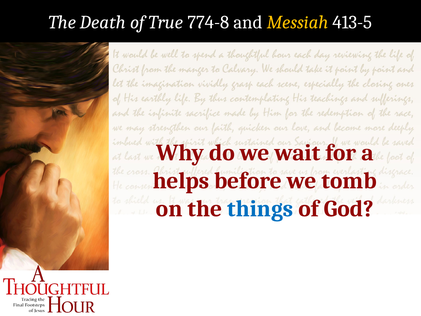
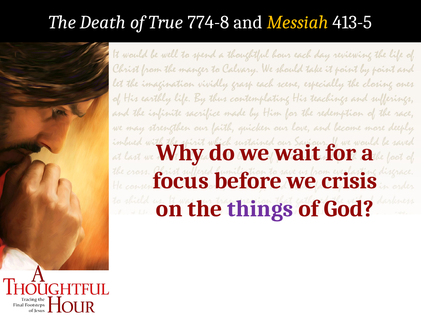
helps: helps -> focus (181, 181)
tomb: tomb -> crisis (349, 181)
things colour: blue -> purple (260, 209)
